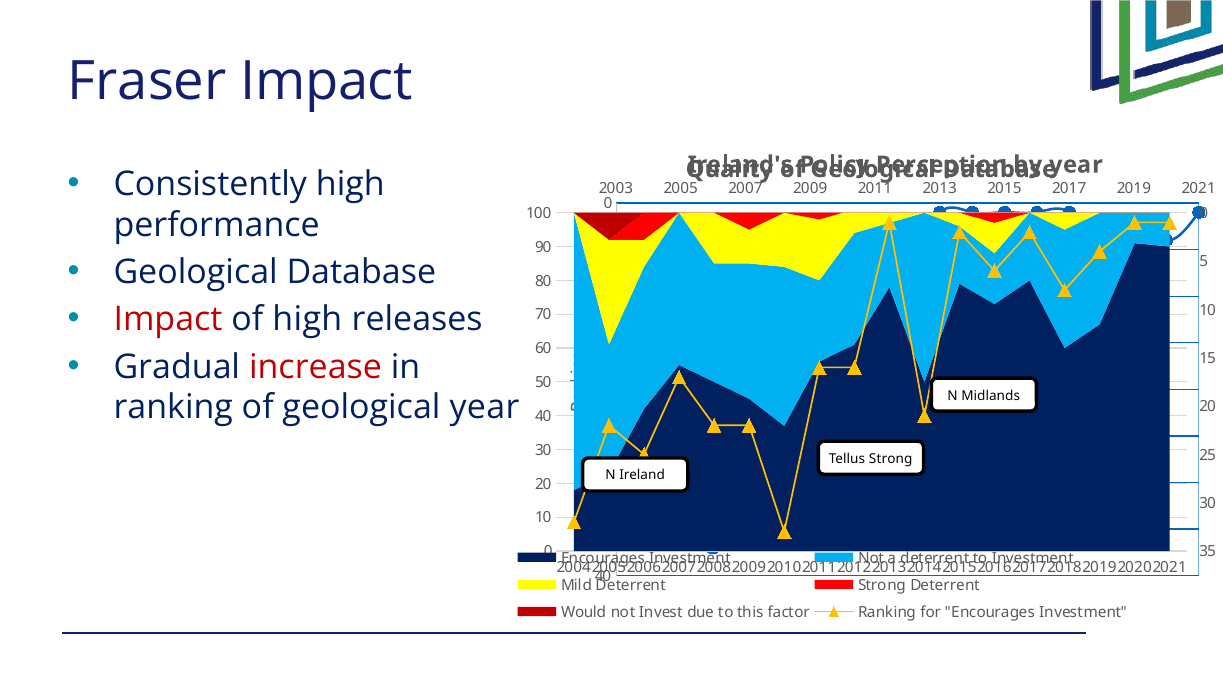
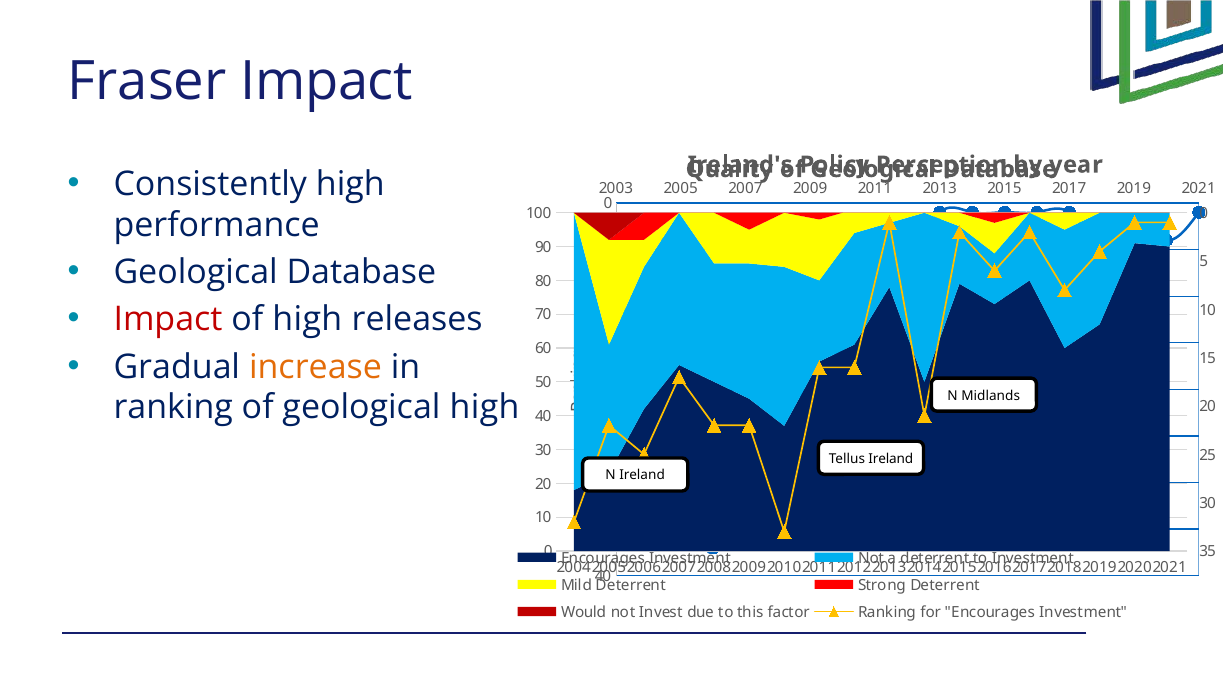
increase colour: red -> orange (315, 367)
geological year: year -> high (485, 408)
Tellus Strong: Strong -> Ireland (891, 459)
